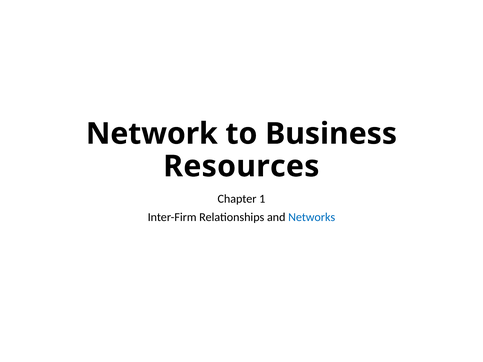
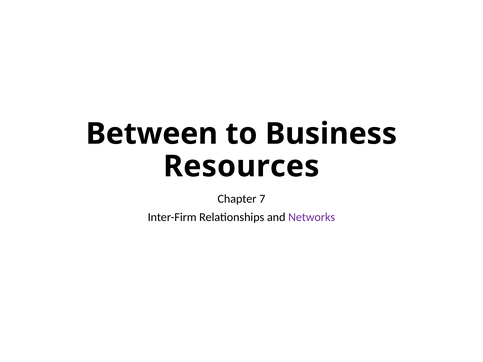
Network: Network -> Between (152, 134)
1: 1 -> 7 (262, 199)
Networks colour: blue -> purple (312, 217)
